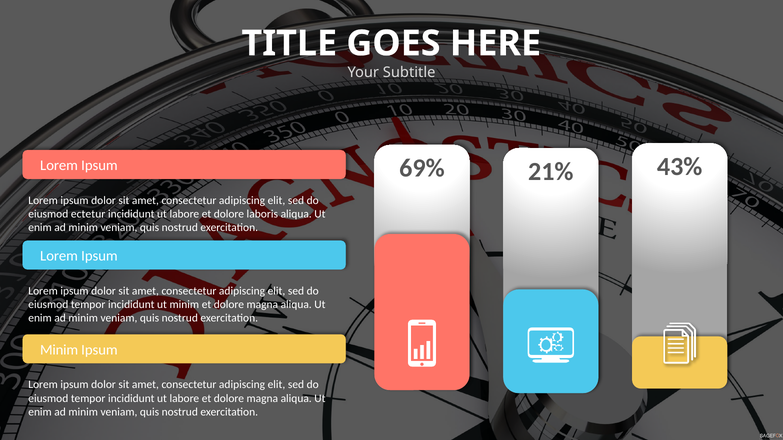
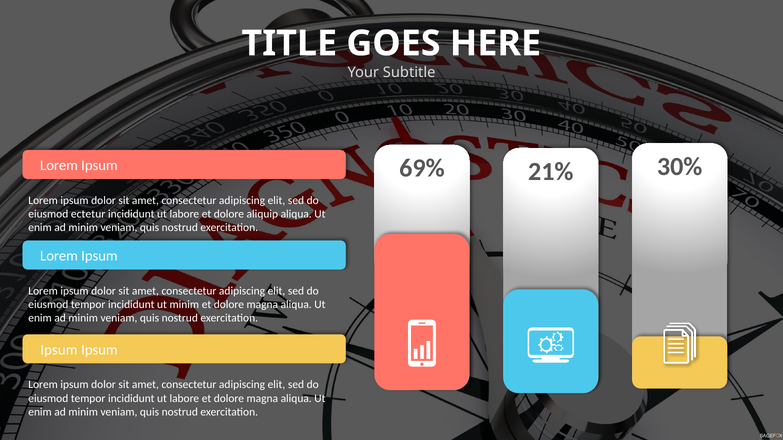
43%: 43% -> 30% (680, 167)
laboris: laboris -> aliquip (262, 214)
Minim: Minim -> Ipsum (59, 350)
